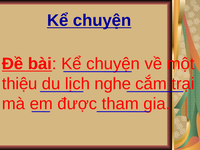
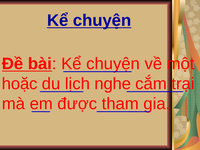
thiệu: thiệu -> hoặc (20, 84)
